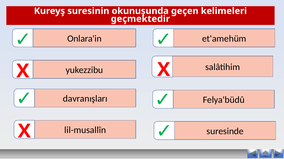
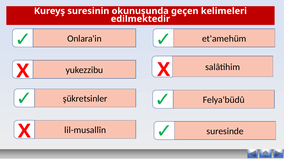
geçmektedir: geçmektedir -> edilmektedir (140, 19)
davranışları: davranışları -> şükretsinler (85, 99)
